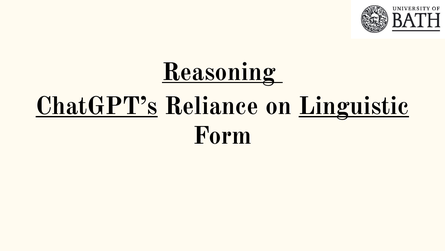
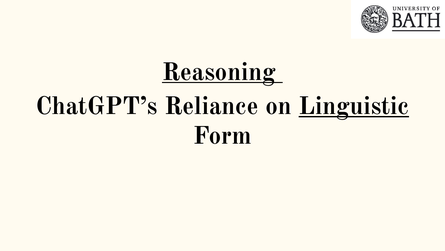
ChatGPT’s underline: present -> none (97, 106)
